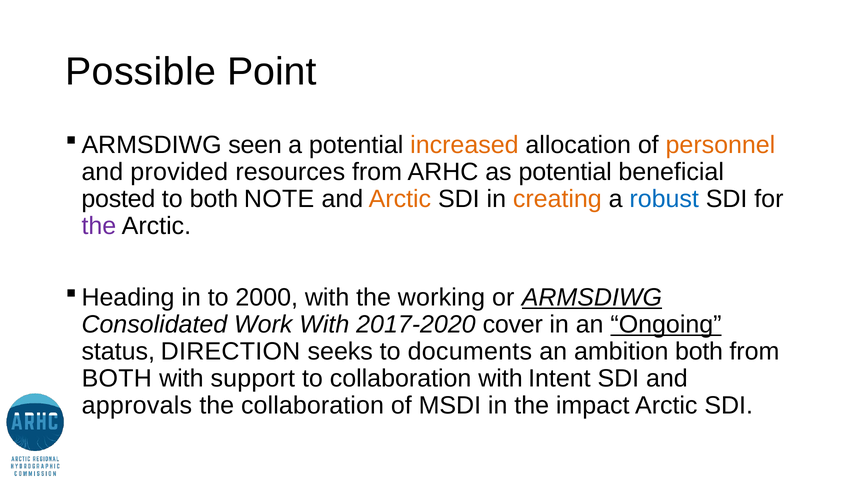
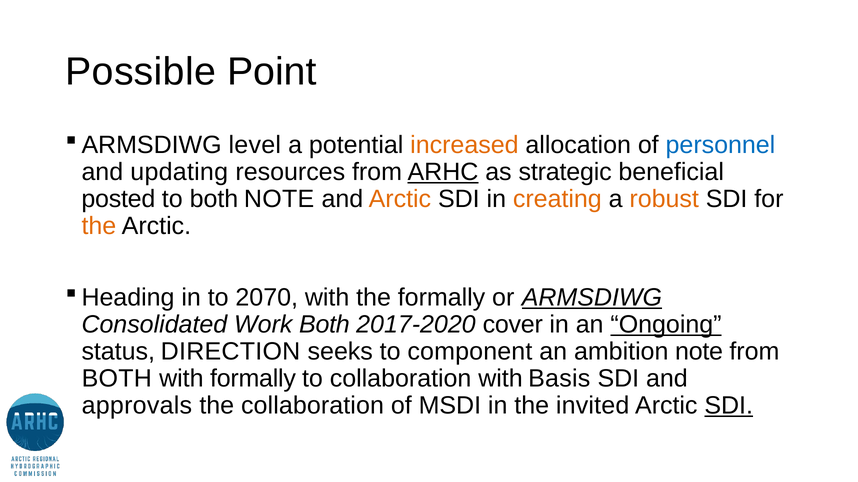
seen: seen -> level (255, 145)
personnel colour: orange -> blue (720, 145)
provided: provided -> updating (179, 172)
ARHC underline: none -> present (443, 172)
as potential: potential -> strategic (565, 172)
robust colour: blue -> orange (664, 199)
the colour: purple -> orange (99, 226)
2000: 2000 -> 2070 (267, 298)
the working: working -> formally (442, 298)
Work With: With -> Both (324, 325)
documents: documents -> component (470, 352)
ambition both: both -> note (699, 352)
with support: support -> formally (253, 379)
Intent: Intent -> Basis (559, 379)
impact: impact -> invited (593, 406)
SDI underline: none -> present (729, 406)
